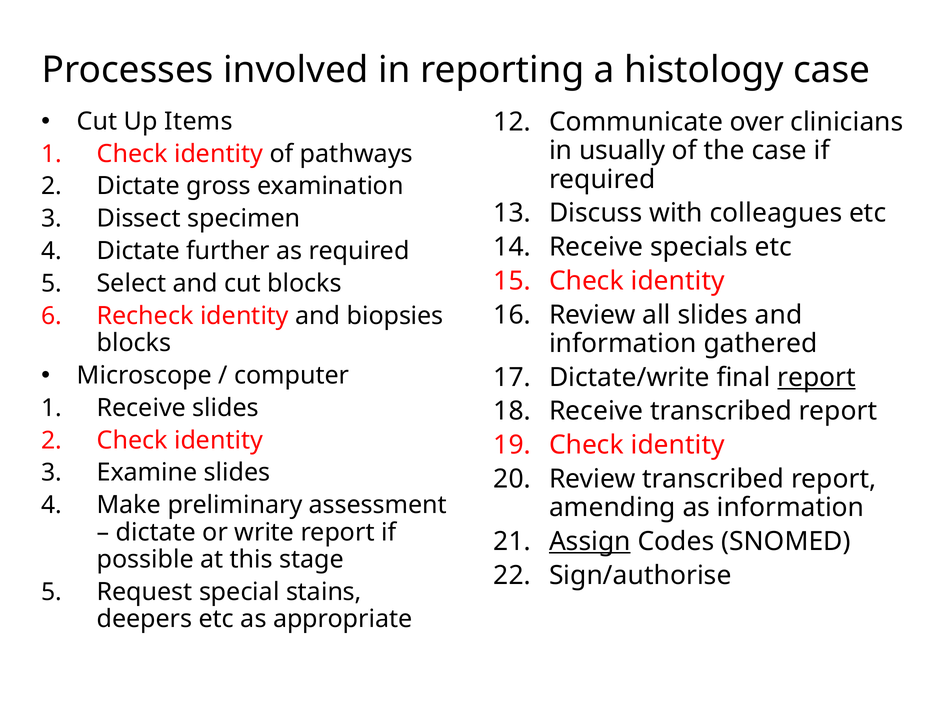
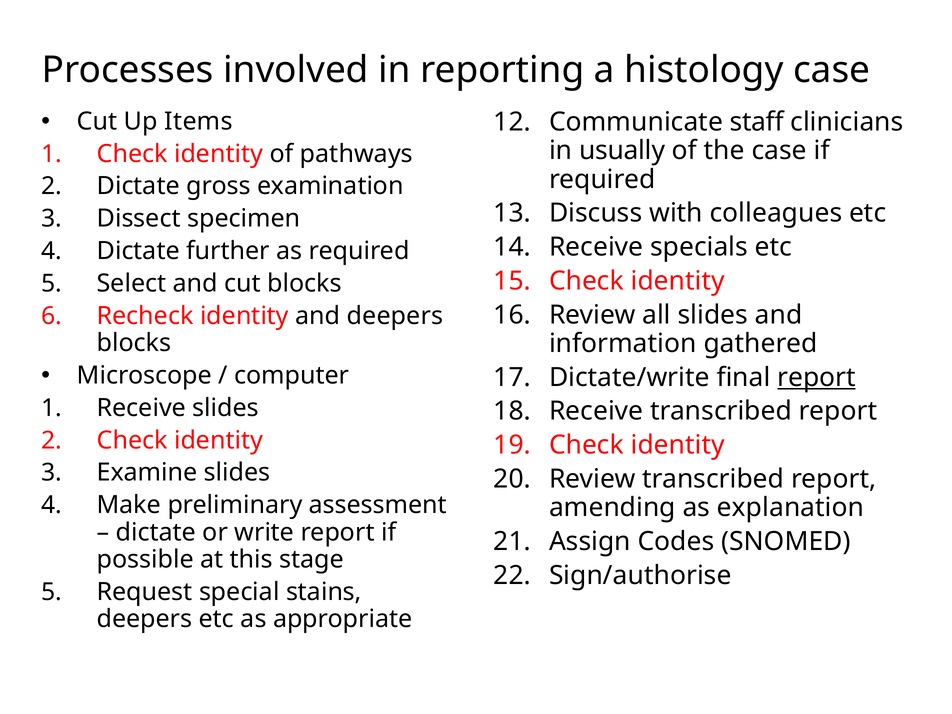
over: over -> staff (757, 122)
and biopsies: biopsies -> deepers (395, 316)
as information: information -> explanation (791, 508)
Assign underline: present -> none (590, 541)
